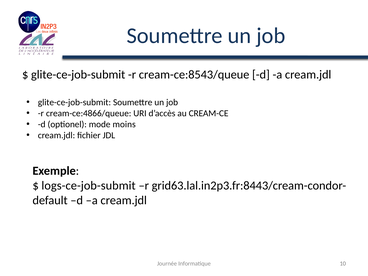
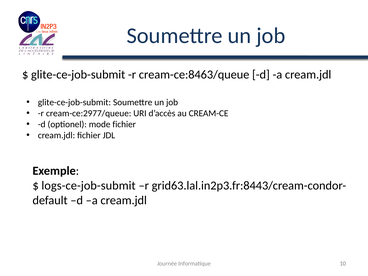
cream-ce:8543/queue: cream-ce:8543/queue -> cream-ce:8463/queue (194, 74)
cream-ce:4866/queue: cream-ce:4866/queue -> cream-ce:2977/queue (89, 113)
mode moins: moins -> fichier (124, 124)
